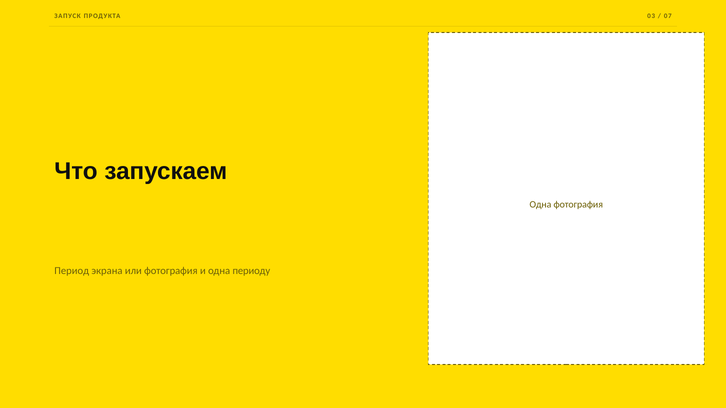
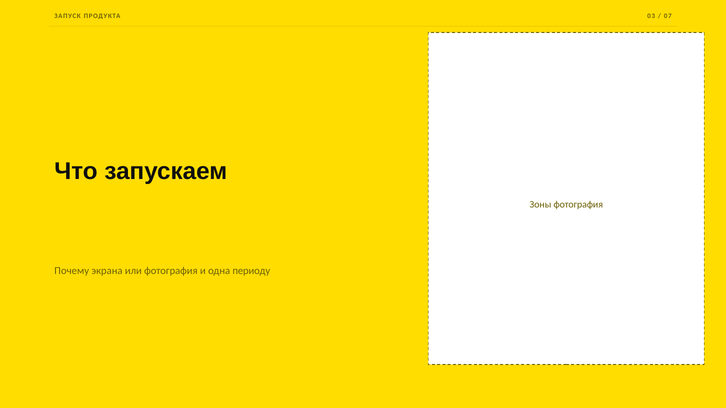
Одна: Одна -> Зоны (540, 205)
Период: Период -> Почему (72, 271)
